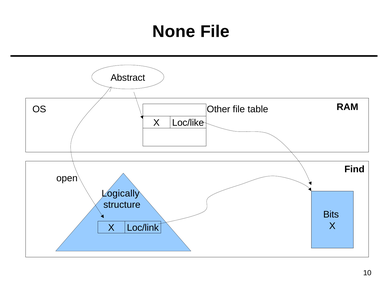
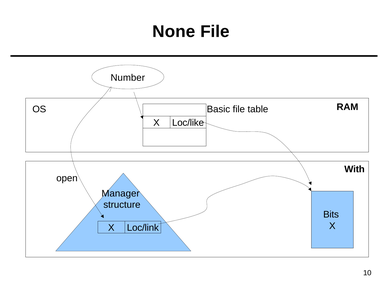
Abstract: Abstract -> Number (128, 78)
Other: Other -> Basic (218, 109)
Find: Find -> With (355, 170)
Logically: Logically -> Manager (121, 194)
